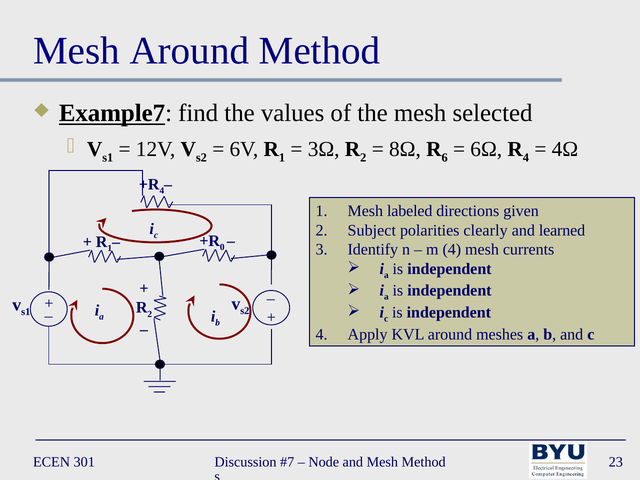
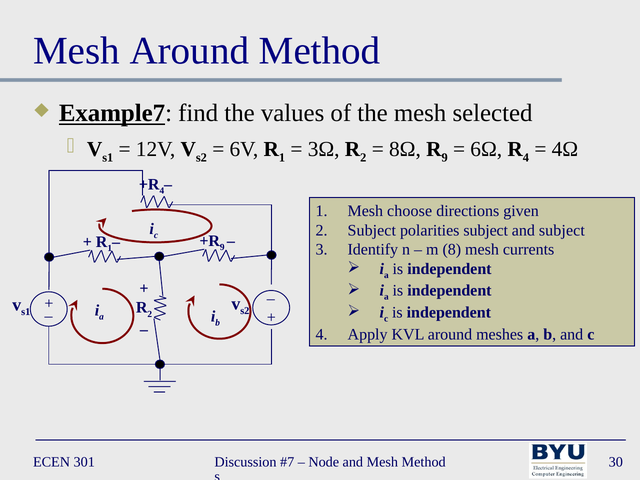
6: 6 -> 9 (445, 158)
labeled: labeled -> choose (410, 211)
polarities clearly: clearly -> subject (486, 230)
and learned: learned -> subject (562, 230)
0: 0 -> 9 (222, 247)
m 4: 4 -> 8 (452, 250)
23: 23 -> 30 (616, 462)
